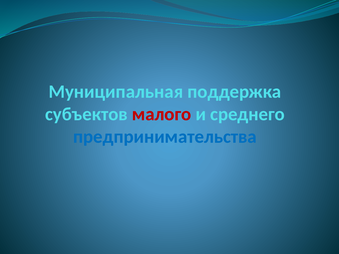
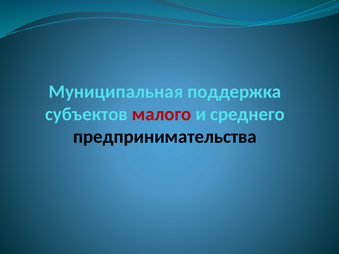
предпринимательства colour: blue -> black (165, 137)
